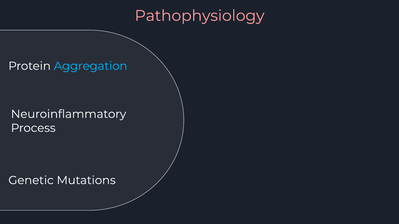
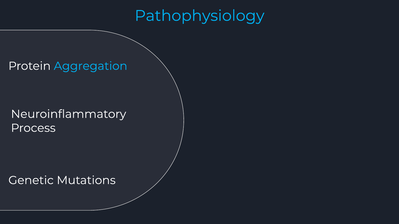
Pathophysiology colour: pink -> light blue (200, 16)
